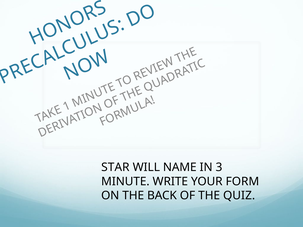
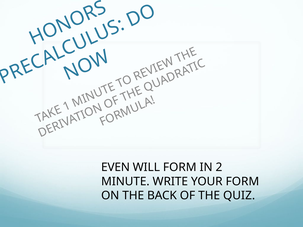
STAR: STAR -> EVEN (115, 167)
WILL NAME: NAME -> FORM (180, 167)
3: 3 -> 2 (219, 167)
